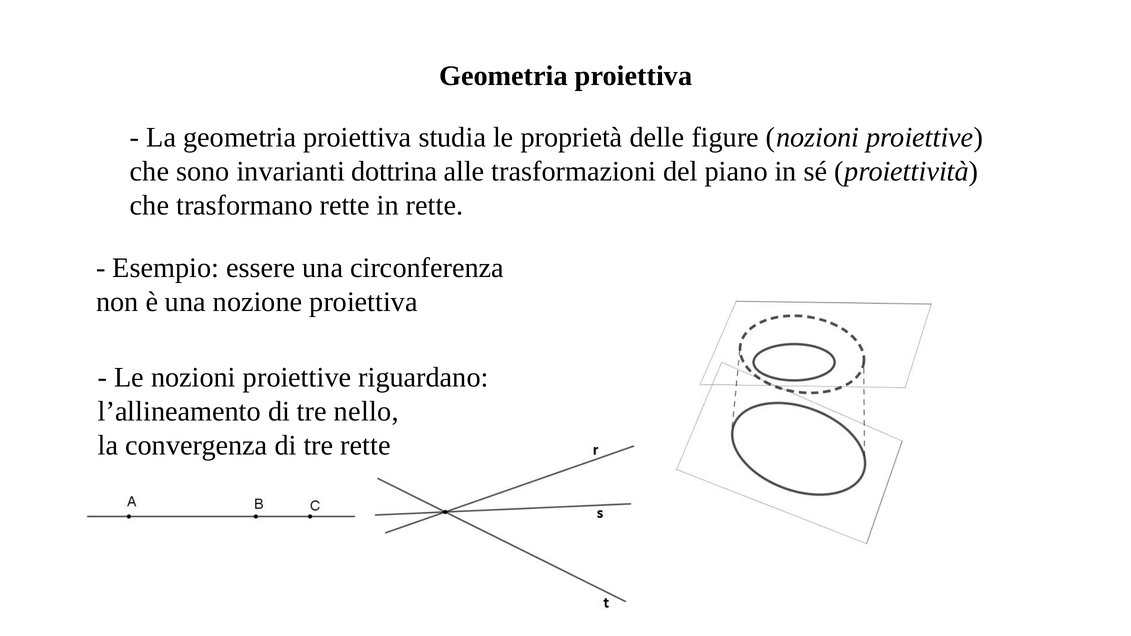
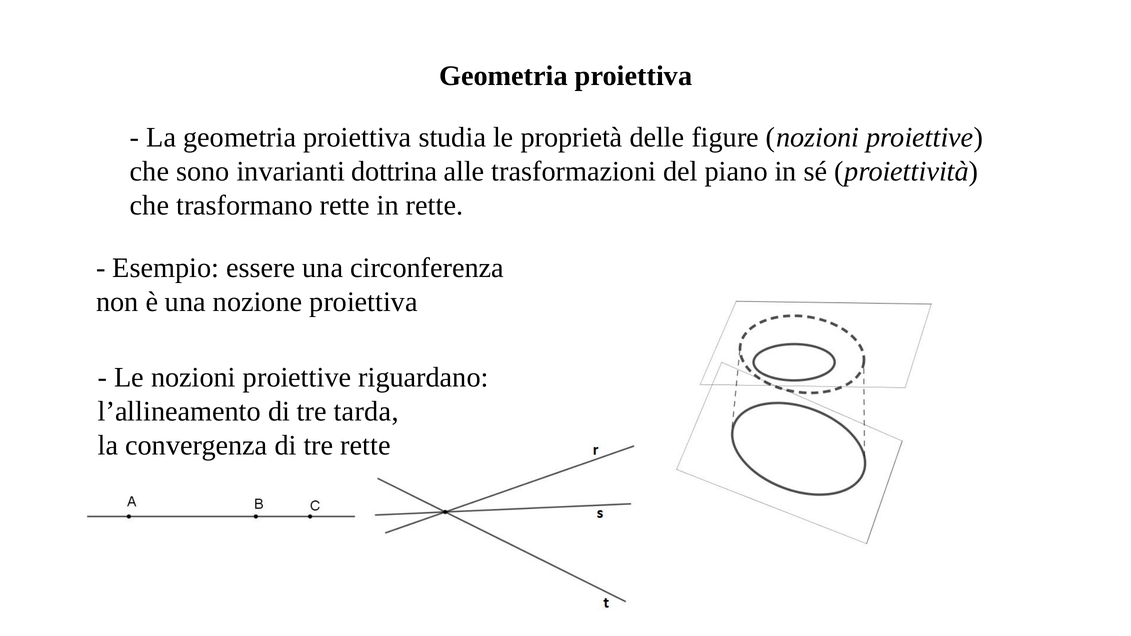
nello: nello -> tarda (366, 412)
